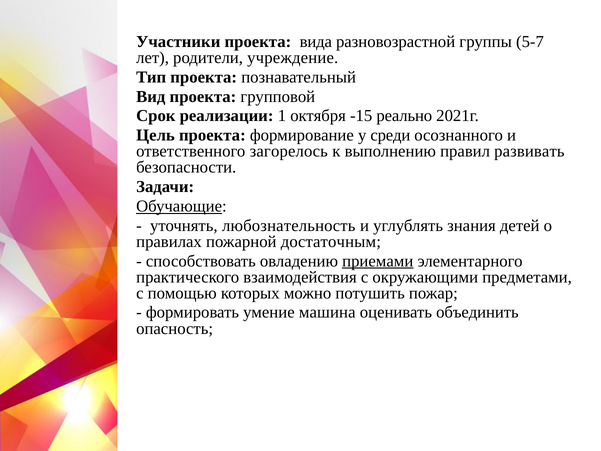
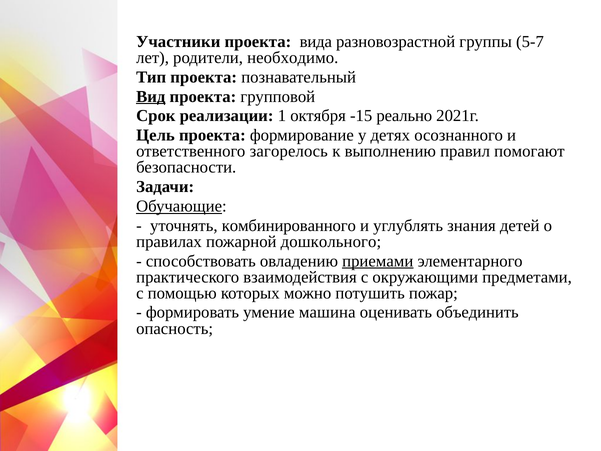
учреждение: учреждение -> необходимо (293, 58)
Вид underline: none -> present (151, 96)
среди: среди -> детях (390, 135)
развивать: развивать -> помогают (529, 151)
любознательность: любознательность -> комбинированного (289, 225)
достаточным: достаточным -> дошкольного (331, 241)
